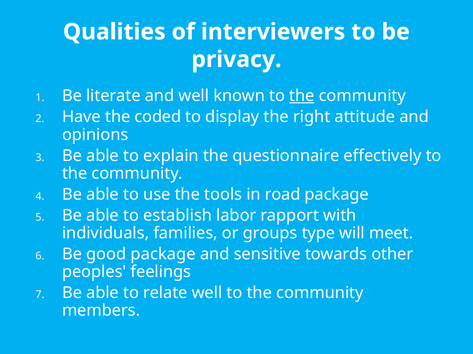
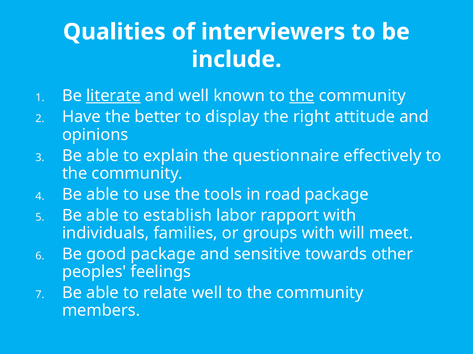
privacy: privacy -> include (236, 60)
literate underline: none -> present (113, 96)
coded: coded -> better (158, 117)
groups type: type -> with (318, 233)
